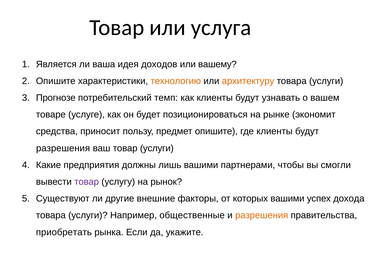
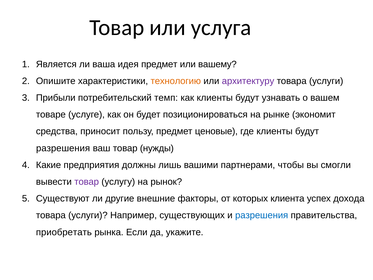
идея доходов: доходов -> предмет (159, 64)
архитектуру colour: orange -> purple (248, 81)
Прогнозе: Прогнозе -> Прибыли (56, 98)
предмет опишите: опишите -> ценовые (216, 131)
товар услуги: услуги -> нужды (157, 148)
которых вашими: вашими -> клиента (287, 198)
общественные: общественные -> существующих (192, 215)
разрешения colour: orange -> blue (262, 215)
